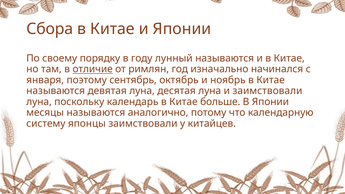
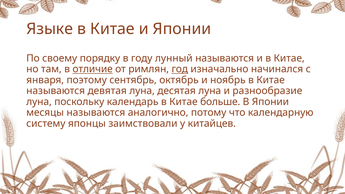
Сбора: Сбора -> Языке (50, 29)
год underline: none -> present (180, 69)
и заимствовали: заимствовали -> разнообразие (267, 91)
